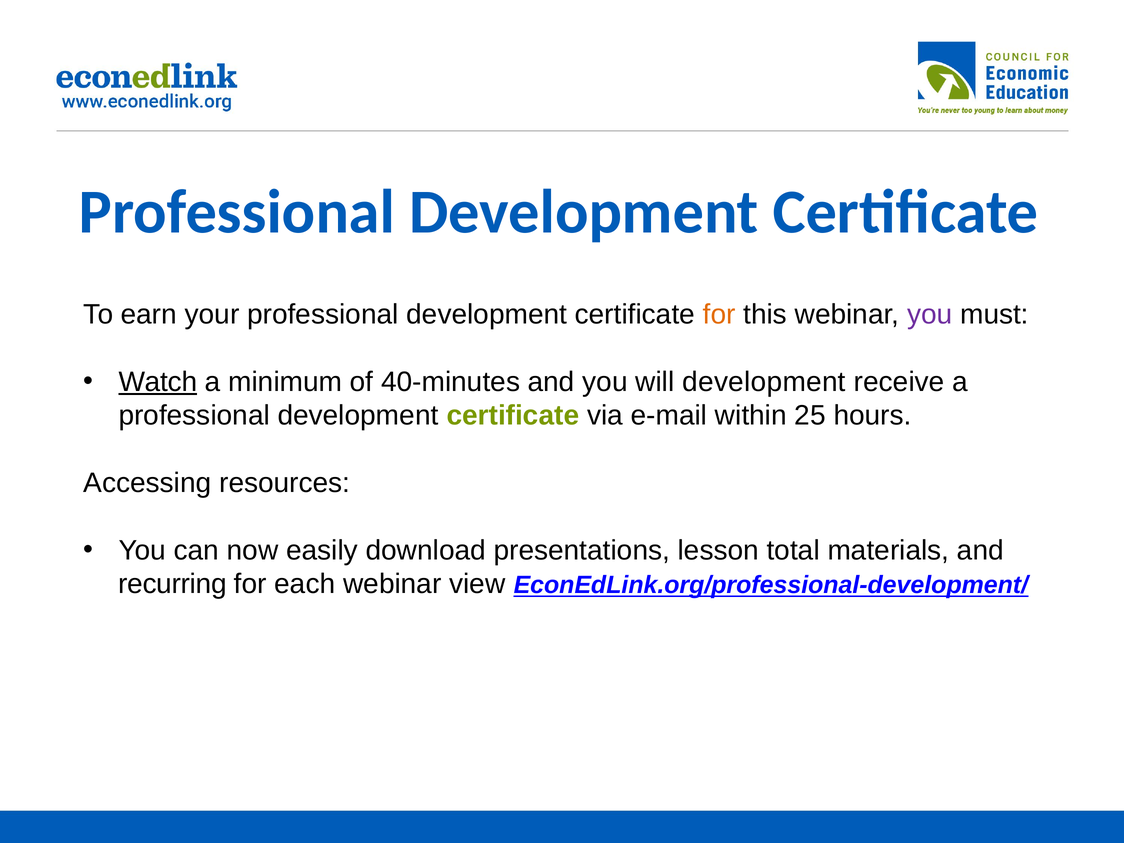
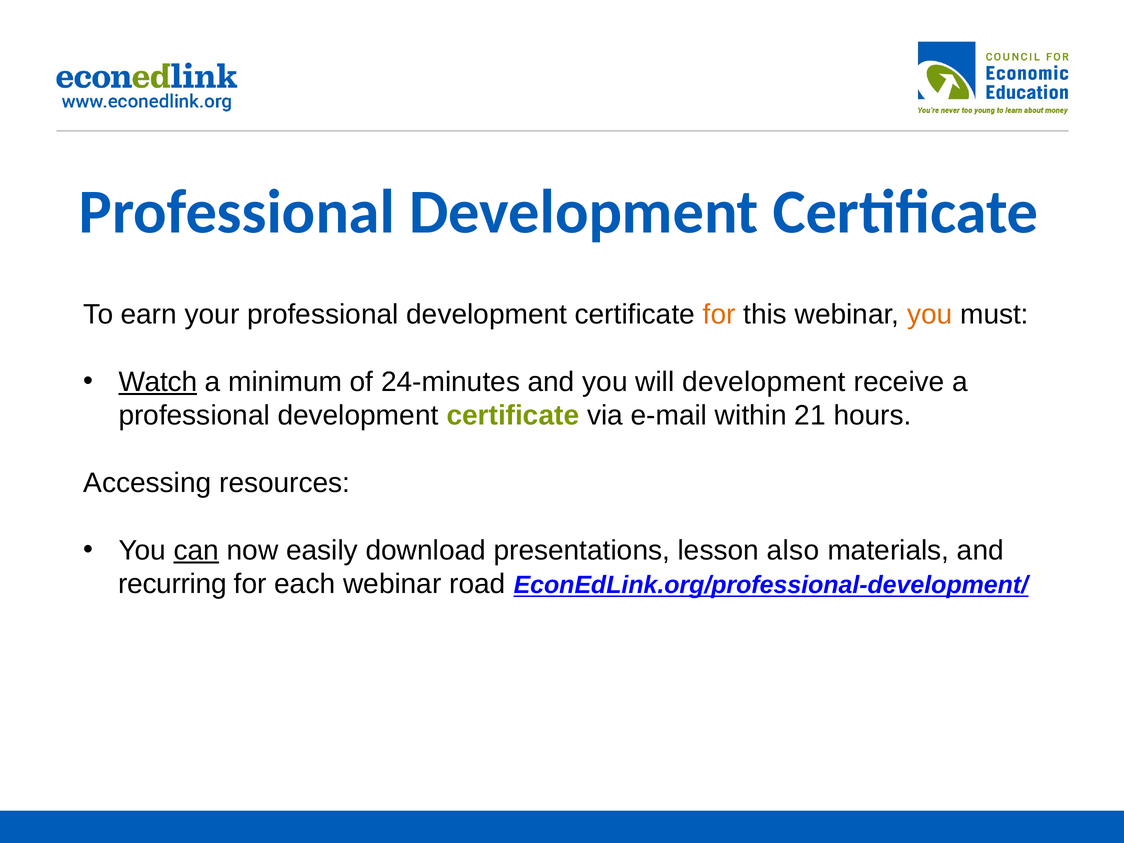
you colour: purple -> orange (930, 314)
40-minutes: 40-minutes -> 24-minutes (451, 382)
25: 25 -> 21 (810, 416)
can underline: none -> present (196, 550)
total: total -> also (793, 550)
view: view -> road (477, 584)
